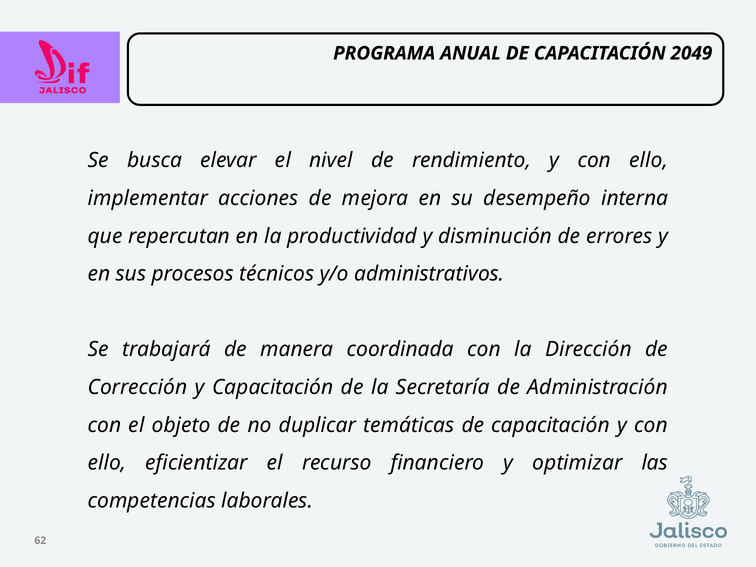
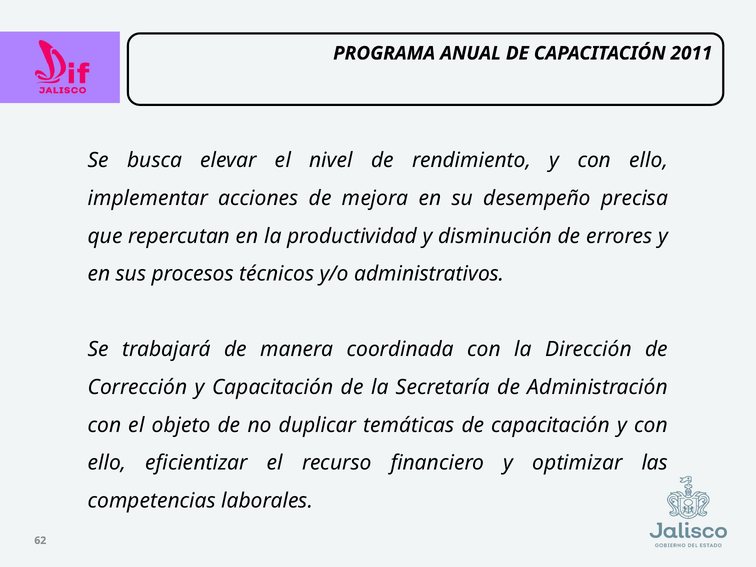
2049: 2049 -> 2011 (691, 53)
interna: interna -> precisa (635, 198)
